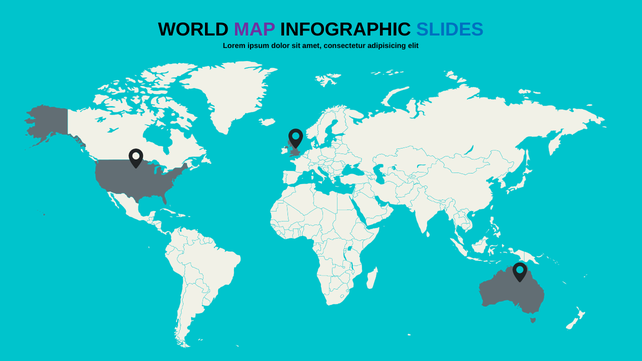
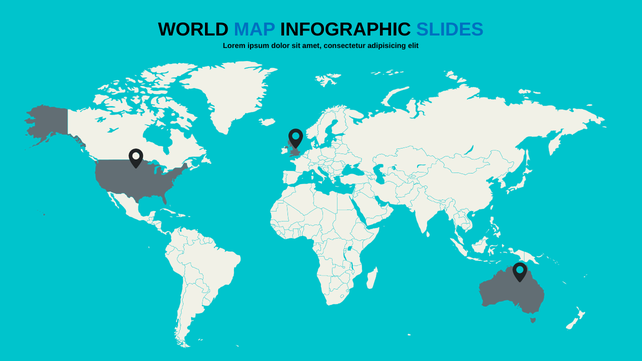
MAP colour: purple -> blue (255, 29)
